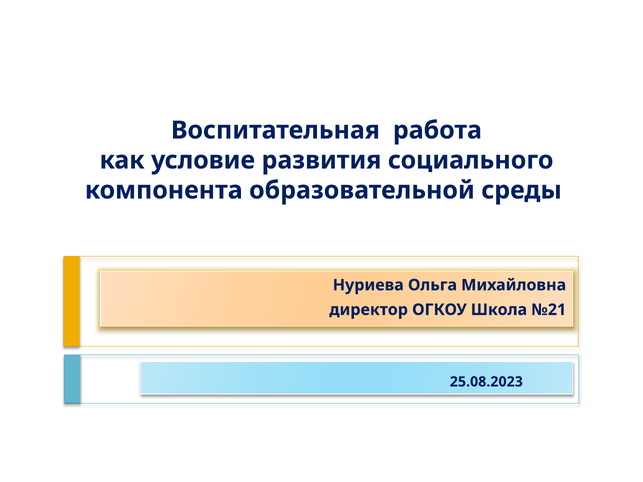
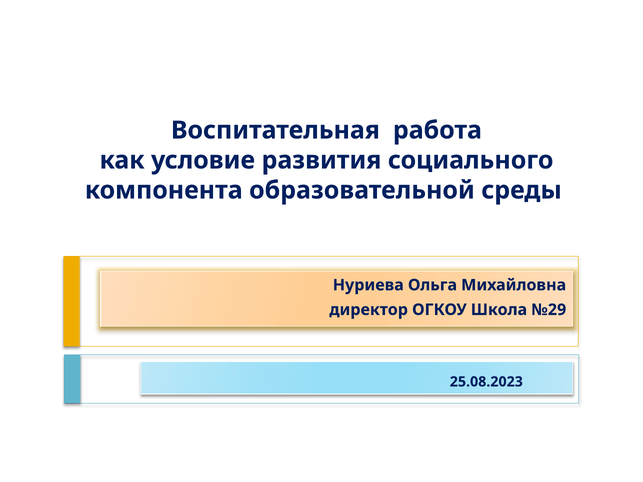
№21: №21 -> №29 (549, 310)
